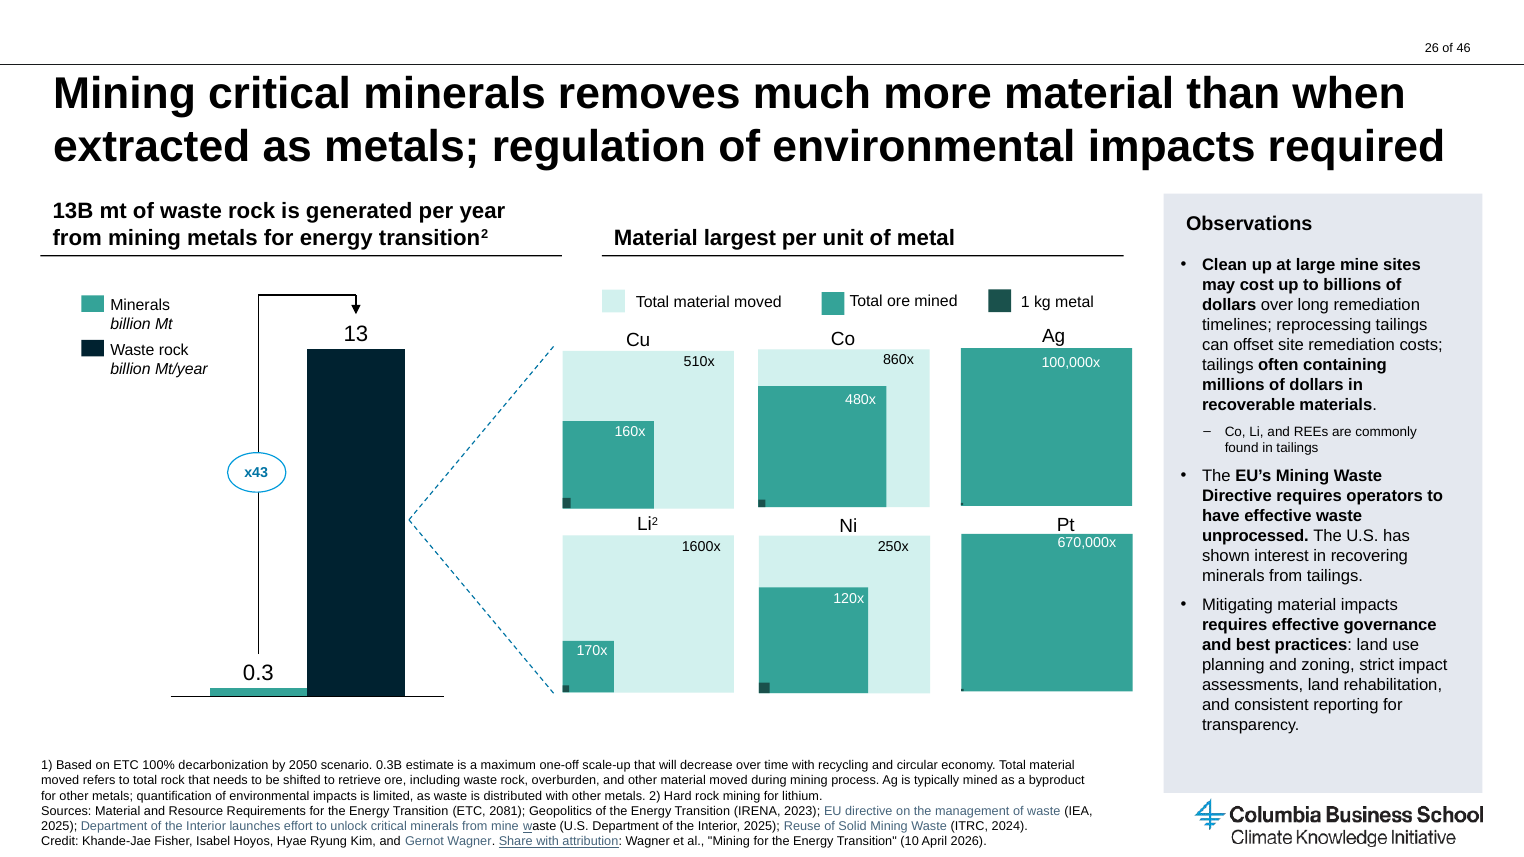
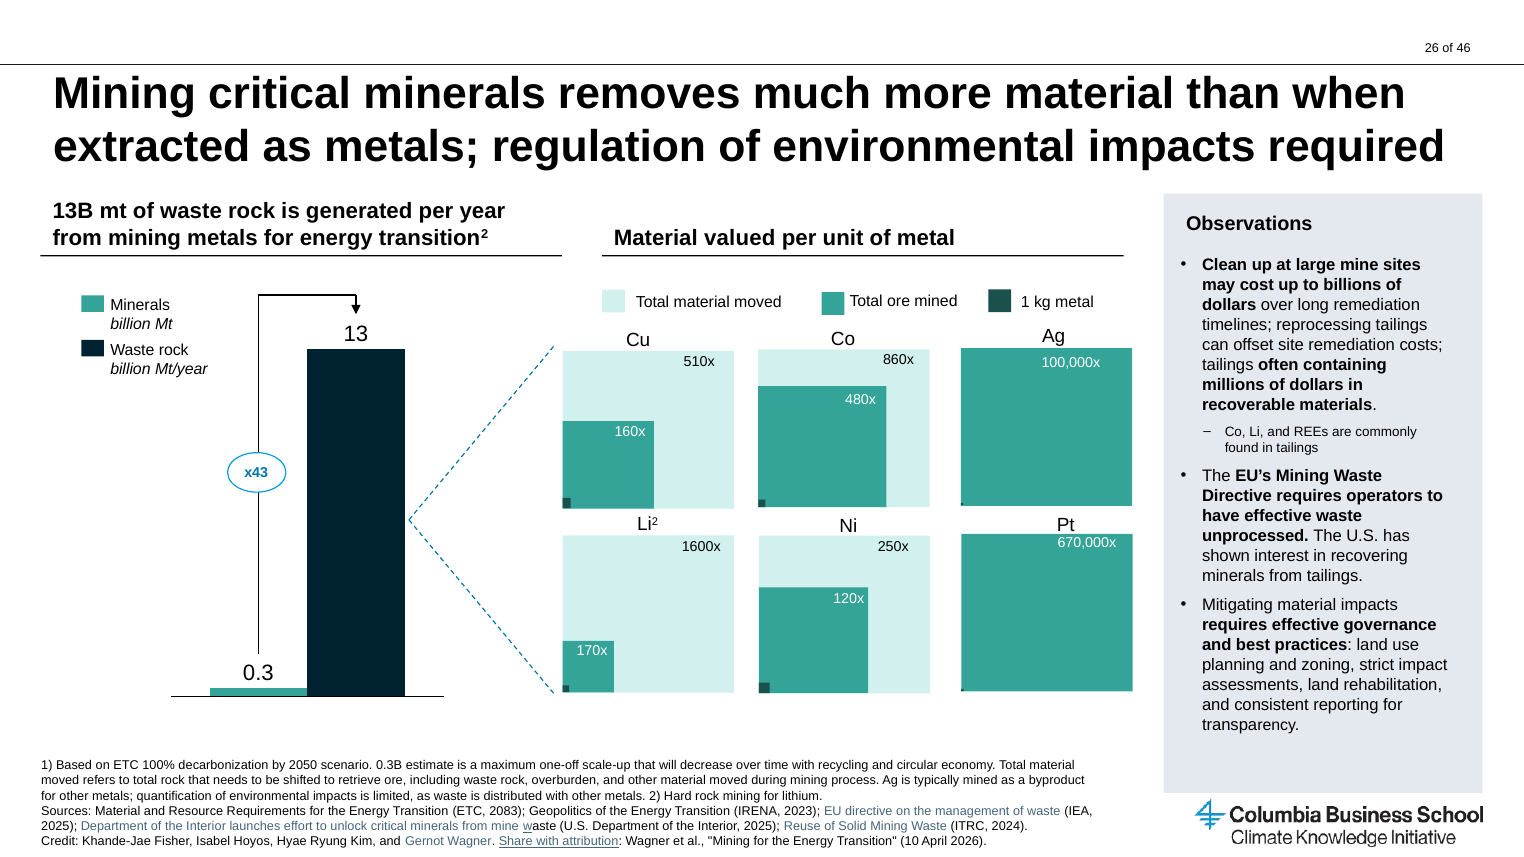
largest: largest -> valued (740, 238)
2081: 2081 -> 2083 (507, 811)
